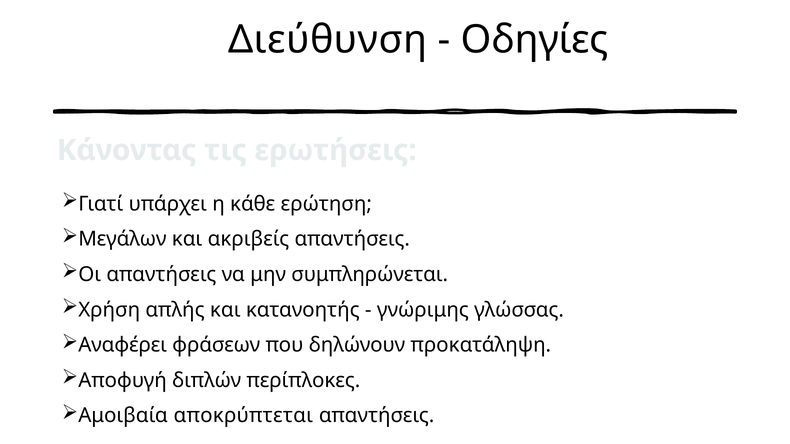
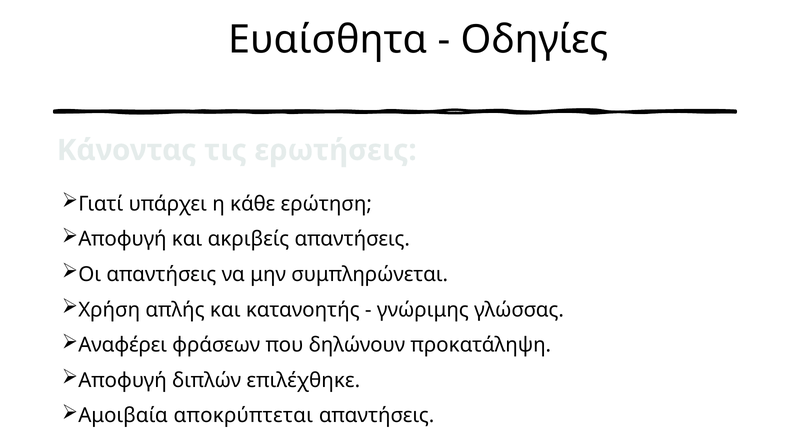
Διεύθυνση: Διεύθυνση -> Ευαίσθητα (328, 40)
Μεγάλων: Μεγάλων -> Αποφυγή (122, 239)
περίπλοκες: περίπλοκες -> επιλέχθηκε (303, 381)
